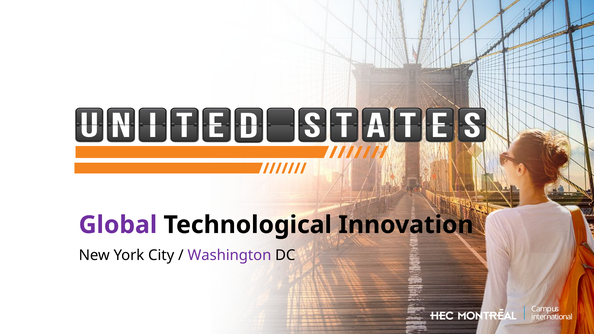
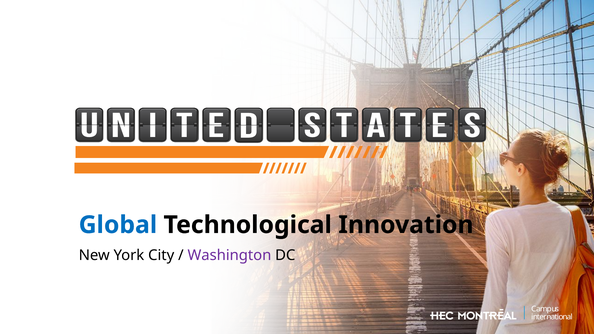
Global colour: purple -> blue (118, 225)
